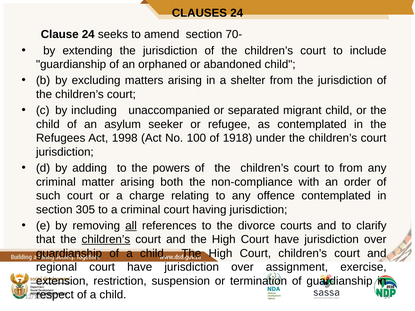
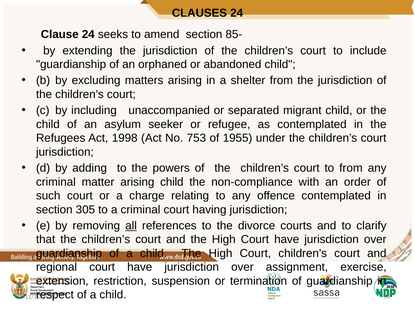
70-: 70- -> 85- (234, 34)
100: 100 -> 753 (196, 138)
1918: 1918 -> 1955 (238, 138)
arising both: both -> child (172, 182)
children’s underline: present -> none (106, 240)
